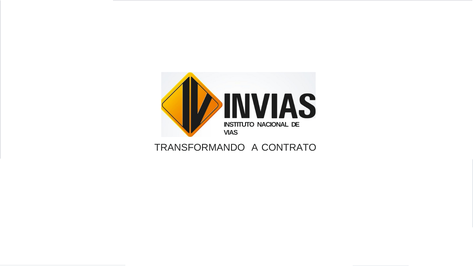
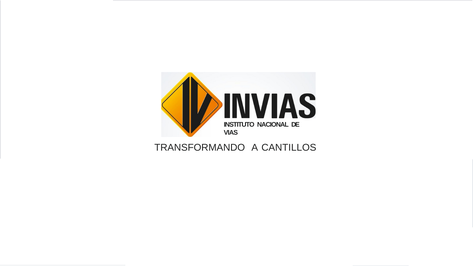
CONTRATO: CONTRATO -> CANTILLOS (289, 148)
